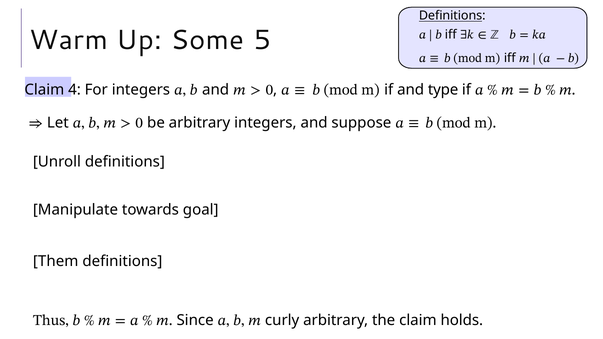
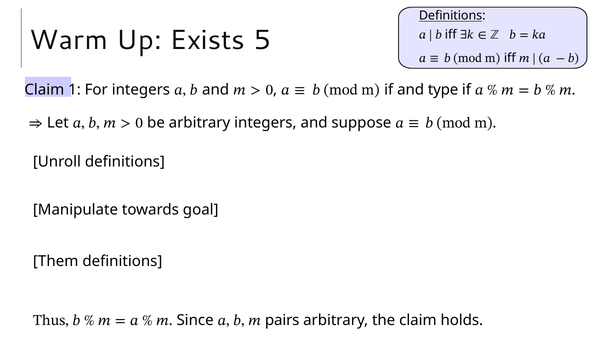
Some: Some -> Exists (207, 40)
4: 4 -> 1 (74, 90)
curly: curly -> pairs (282, 320)
